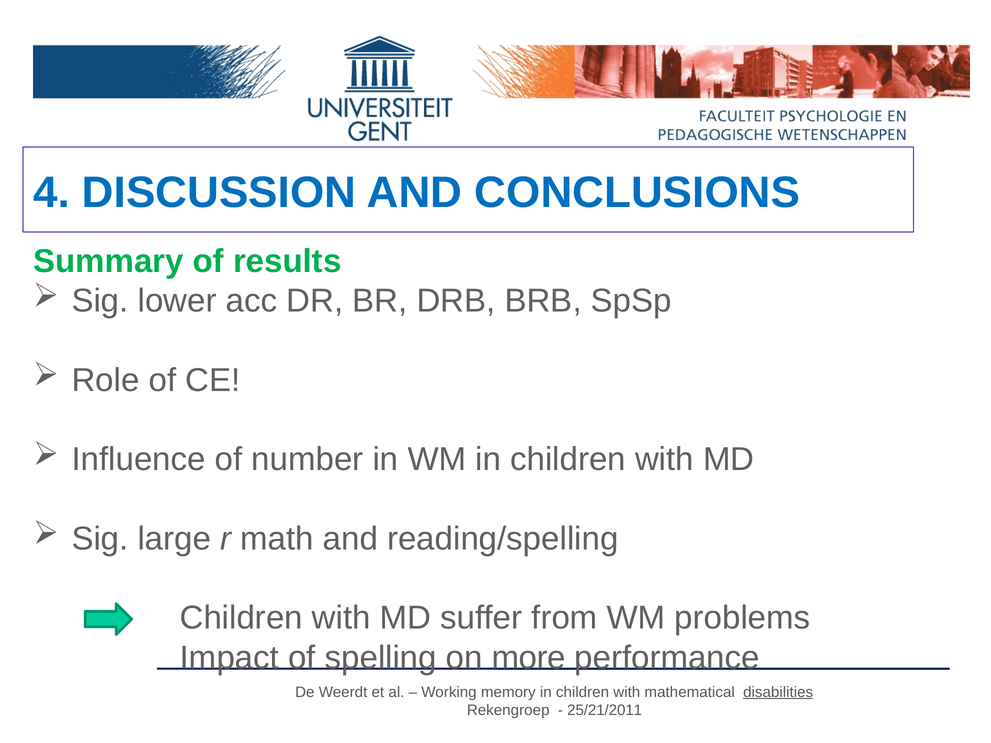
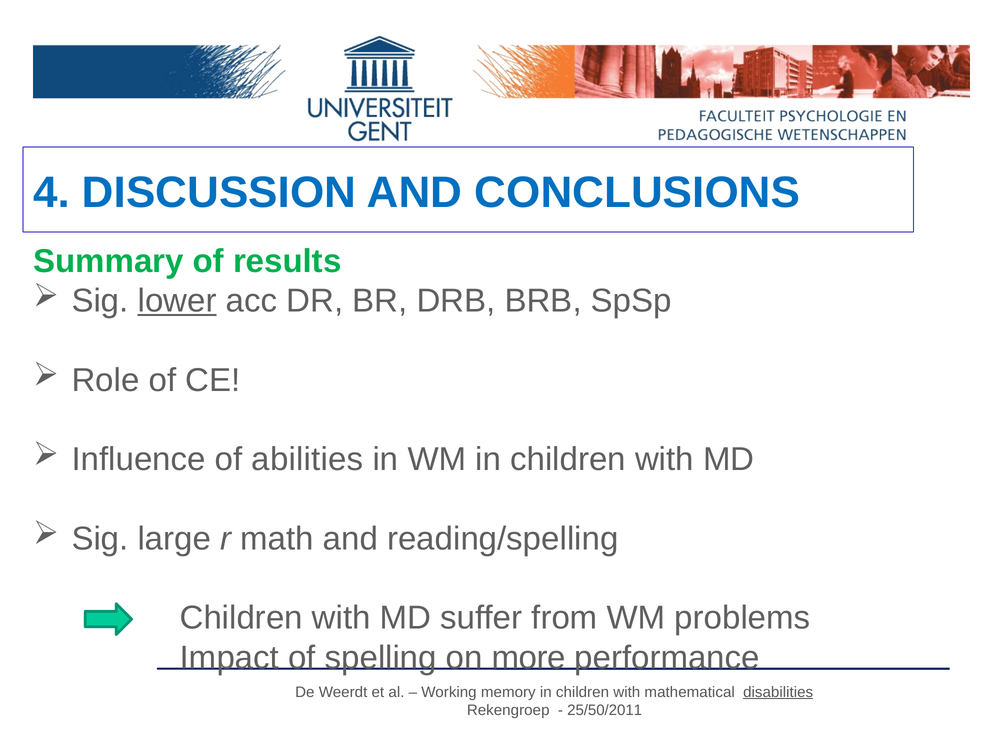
lower underline: none -> present (177, 301)
number: number -> abilities (307, 460)
25/21/2011: 25/21/2011 -> 25/50/2011 (605, 710)
